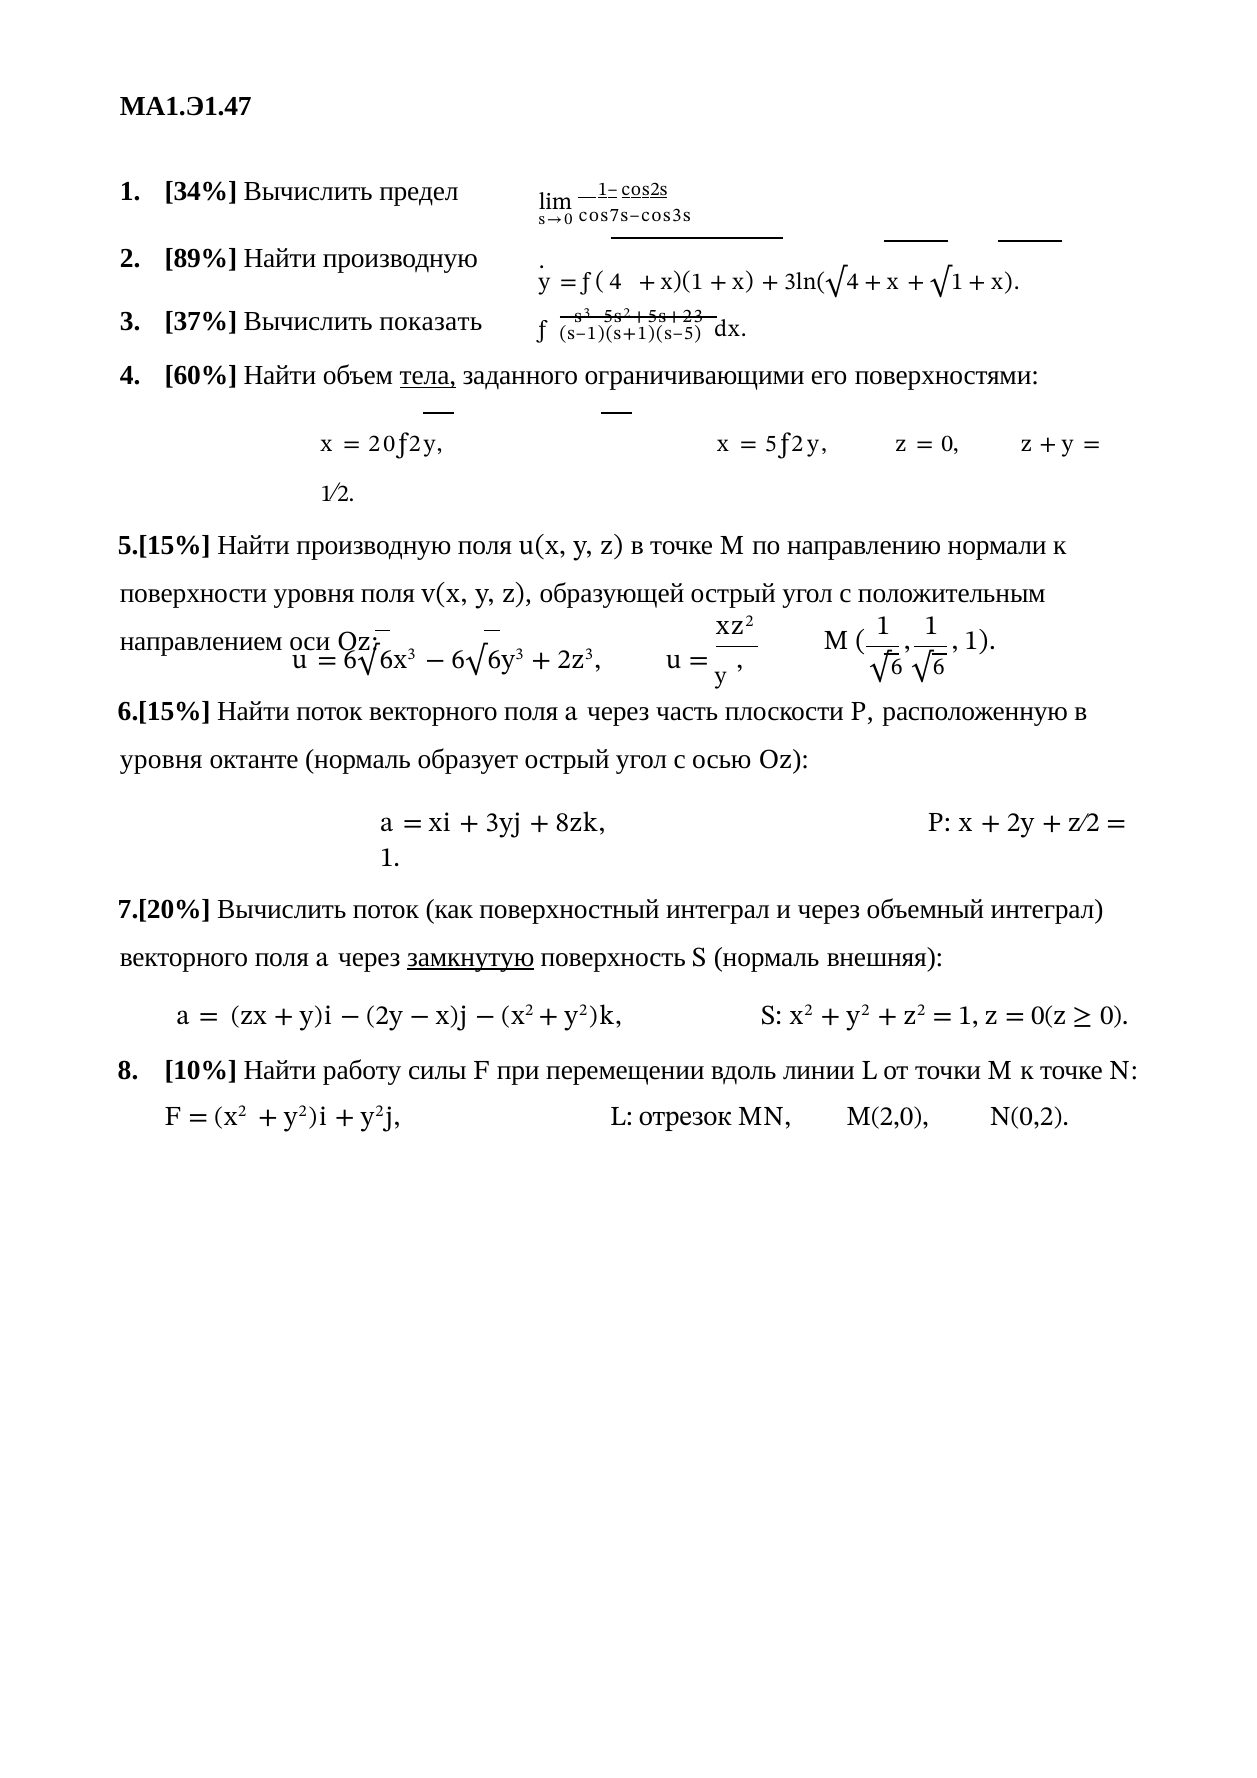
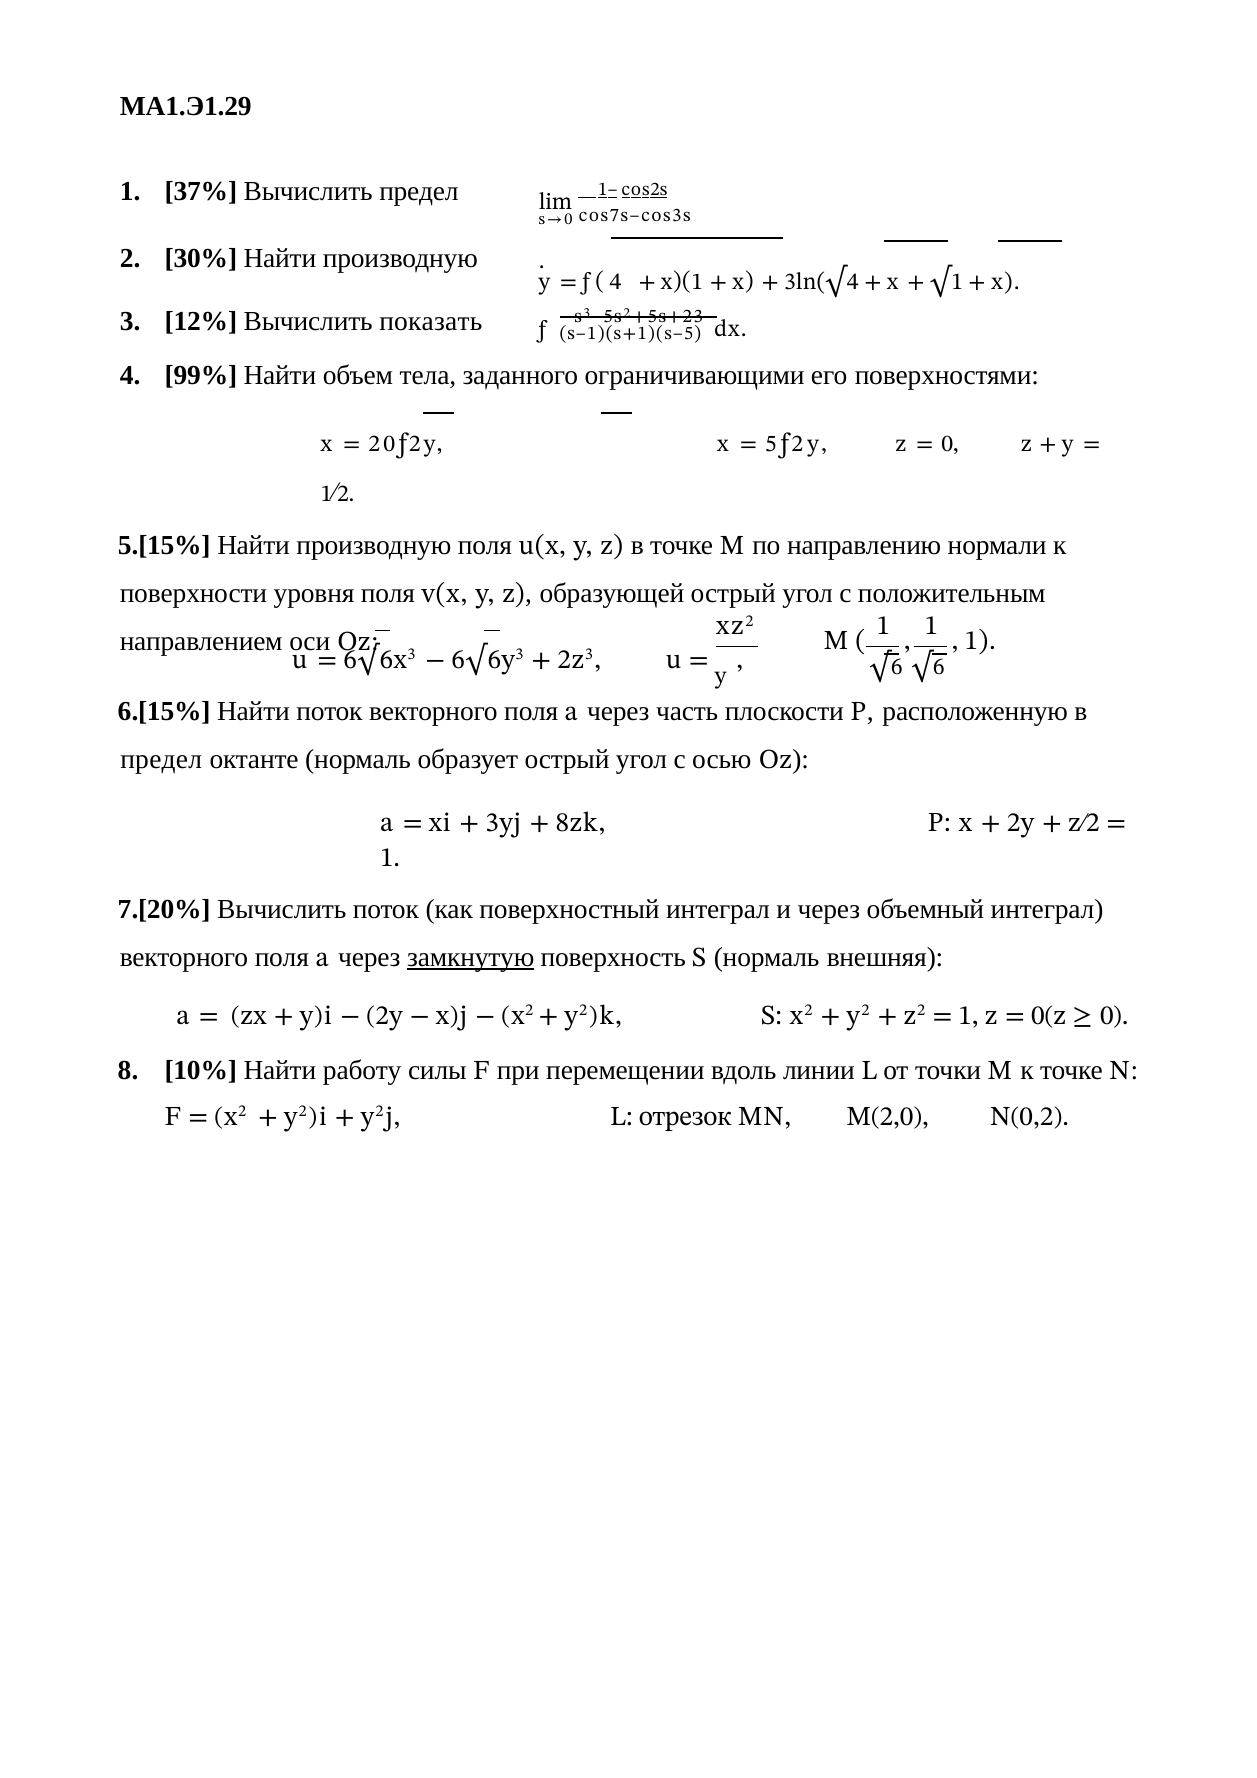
МА1.Э1.47: МА1.Э1.47 -> МА1.Э1.29 (186, 107)
34%: 34% -> 37% (201, 192)
89%: 89% -> 30% (201, 259)
37%: 37% -> 12% (201, 321)
60%: 60% -> 99% (201, 376)
тела underline: present -> none (428, 376)
уровня: уровня -> предел (161, 760)
